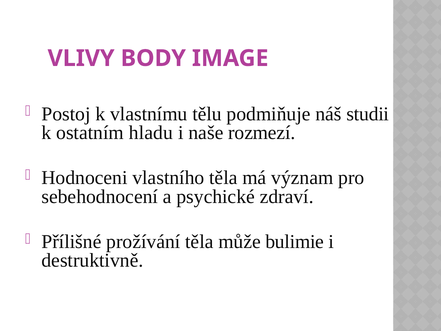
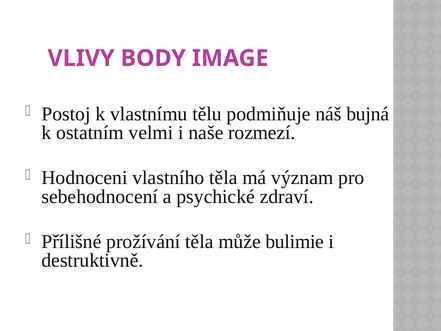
studii: studii -> bujná (368, 114)
hladu: hladu -> velmi (151, 133)
